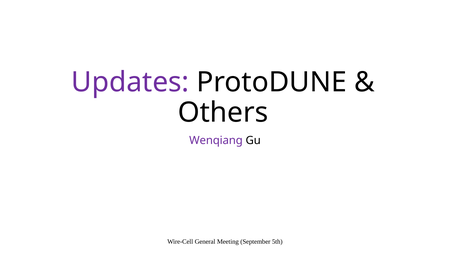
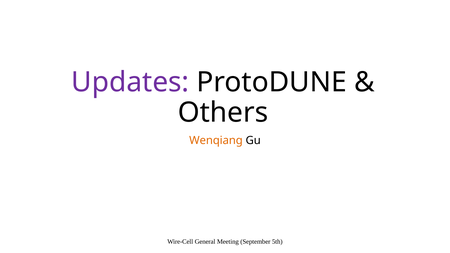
Wenqiang colour: purple -> orange (216, 141)
